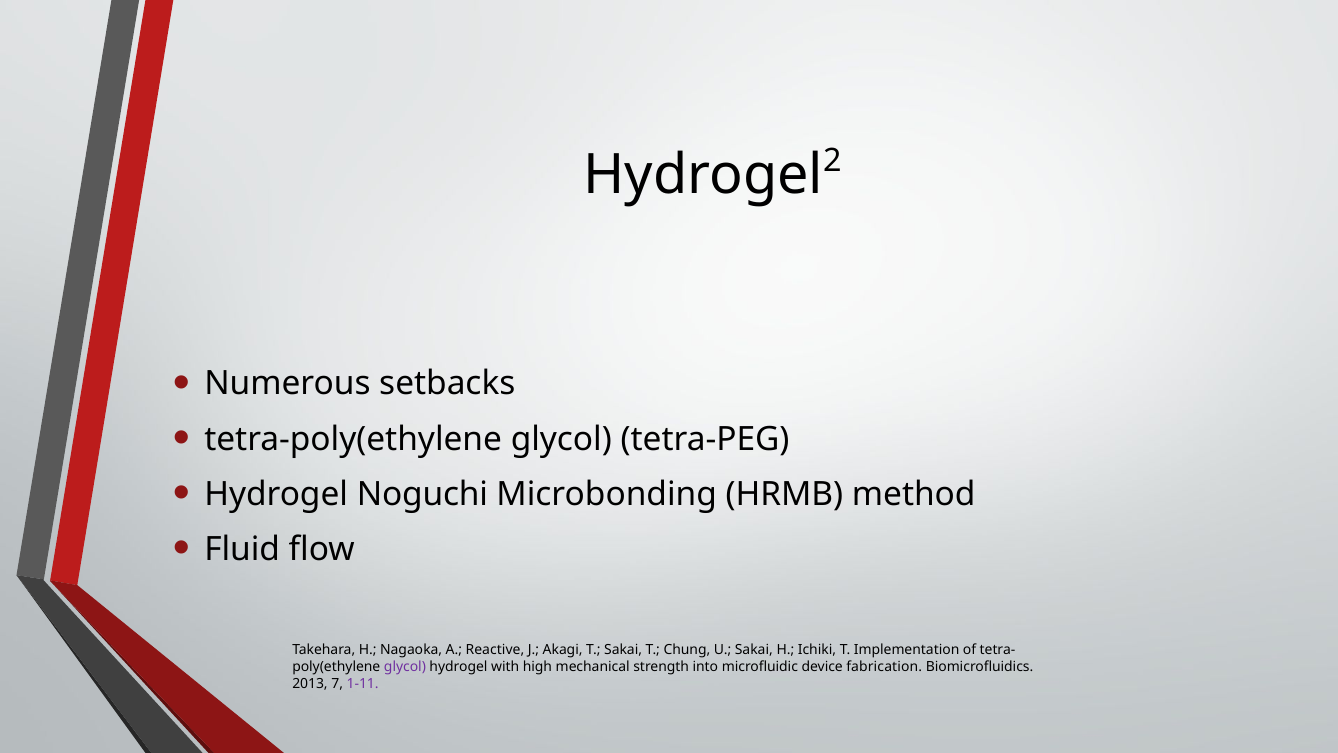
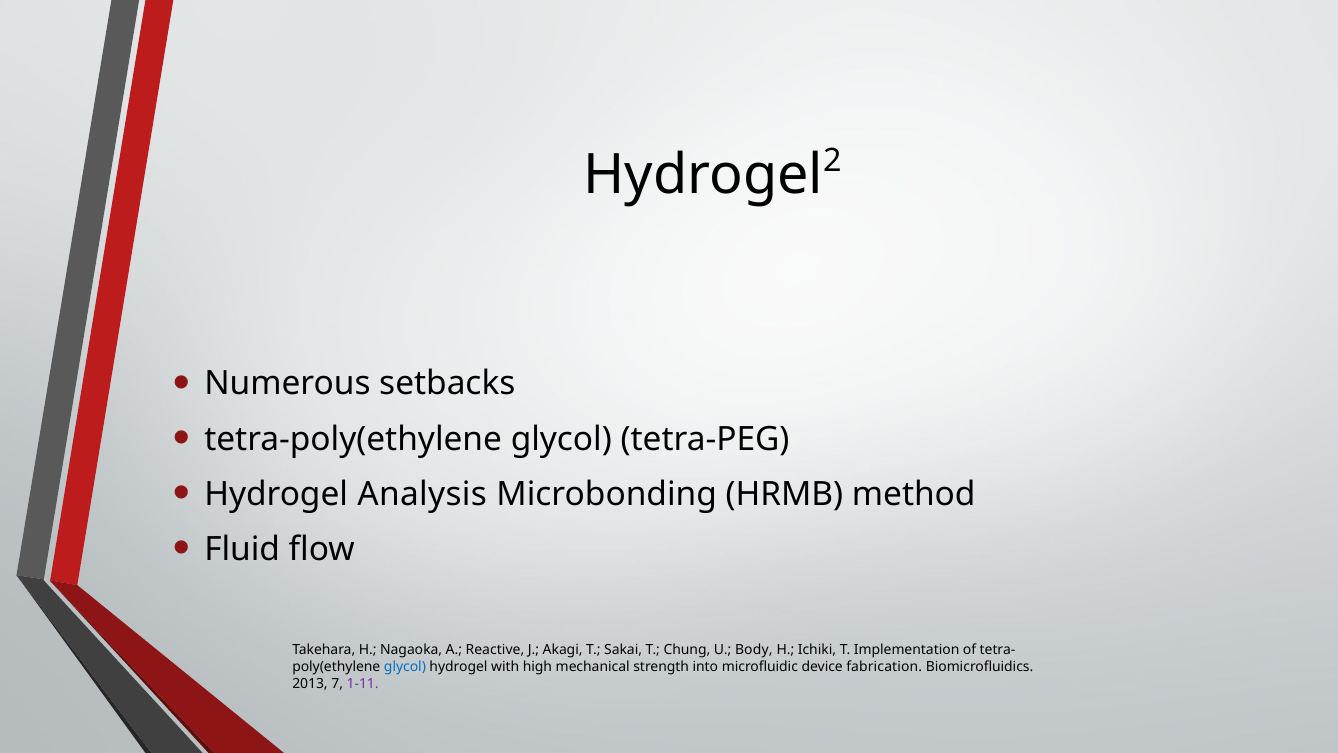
Noguchi: Noguchi -> Analysis (422, 494)
U Sakai: Sakai -> Body (754, 650)
glycol colour: purple -> blue (405, 667)
